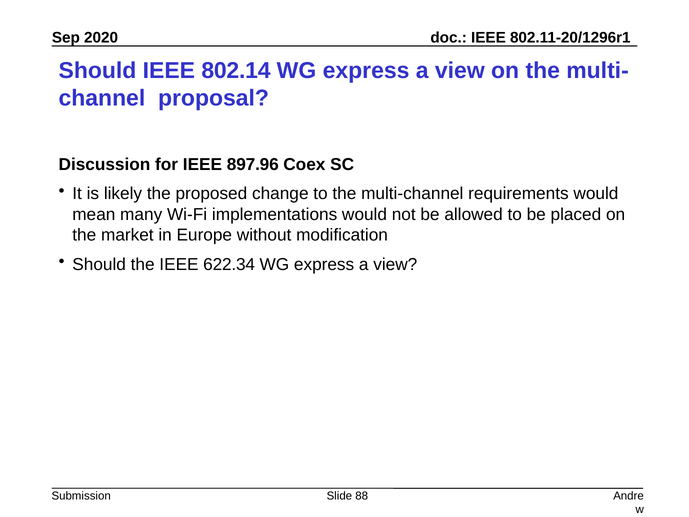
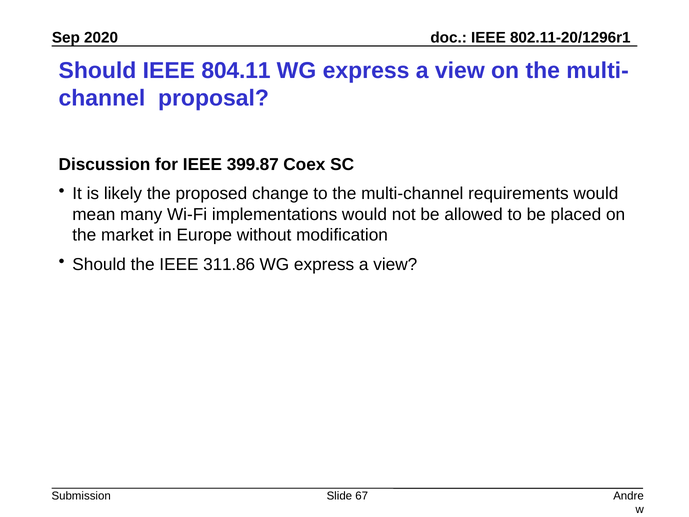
802.14: 802.14 -> 804.11 (236, 71)
897.96: 897.96 -> 399.87 (253, 164)
622.34: 622.34 -> 311.86 (229, 264)
88: 88 -> 67 (362, 496)
